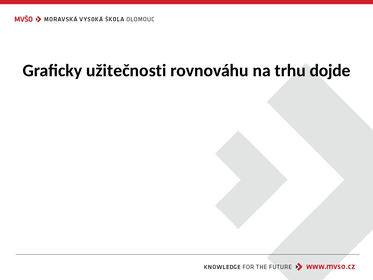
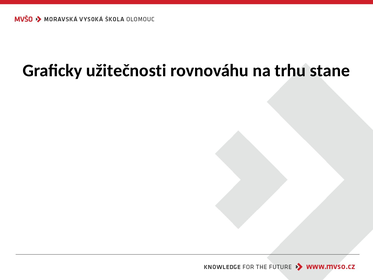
dojde: dojde -> stane (330, 70)
